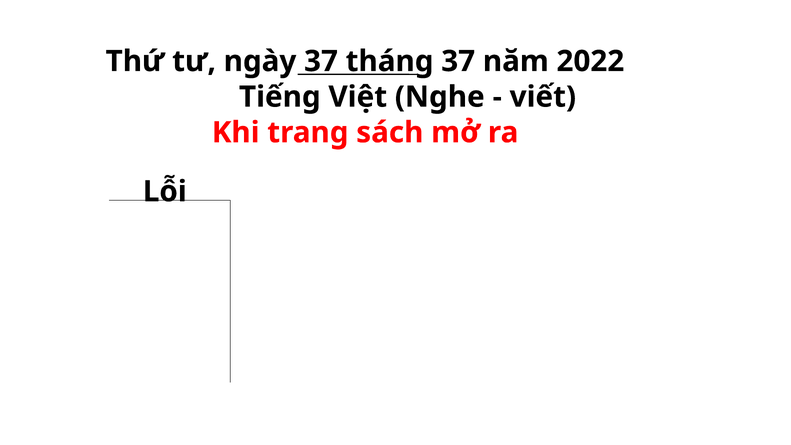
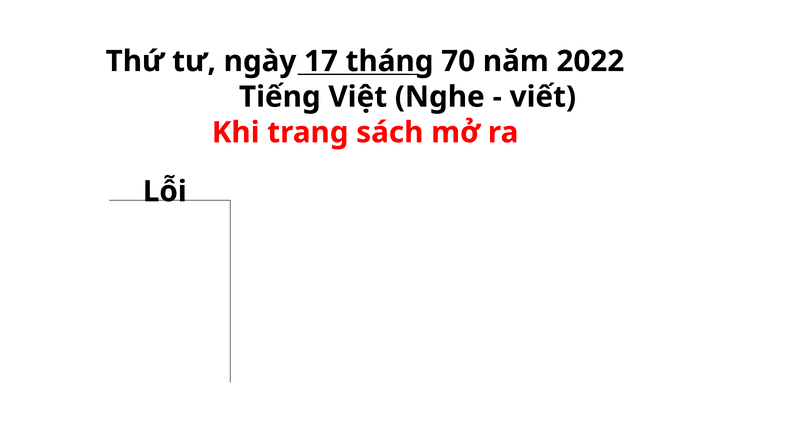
ngày 37: 37 -> 17 (321, 61)
tháng 37: 37 -> 70 (458, 61)
